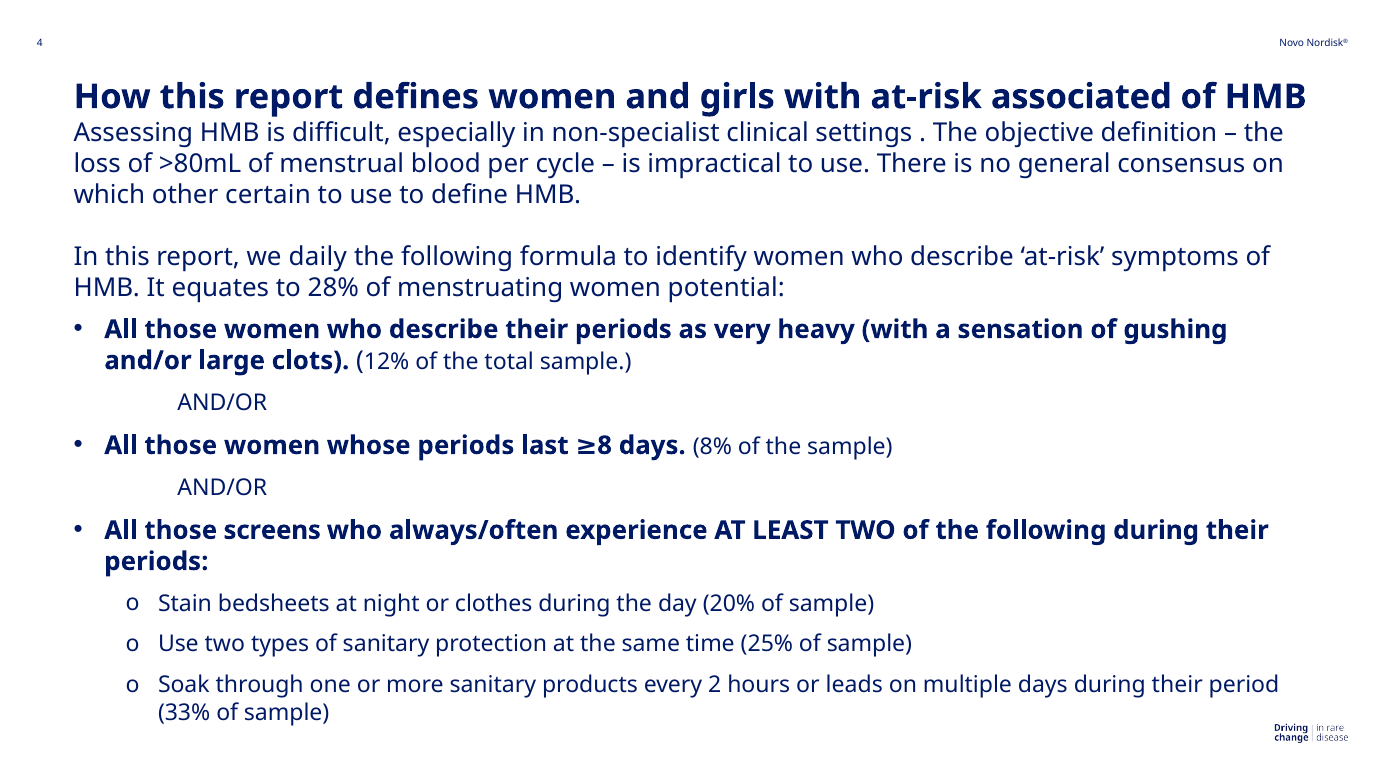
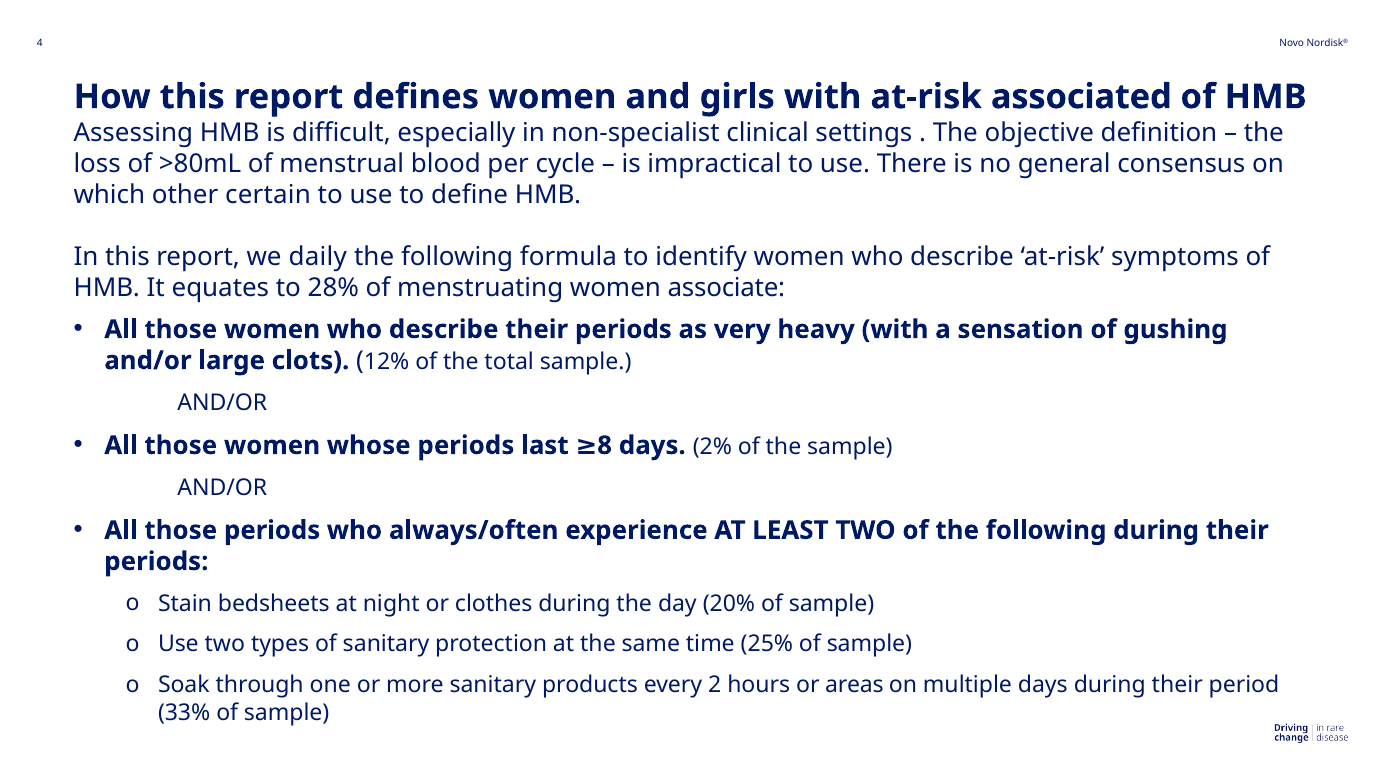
potential: potential -> associate (726, 288)
8%: 8% -> 2% (712, 446)
those screens: screens -> periods (272, 530)
leads: leads -> areas (854, 685)
